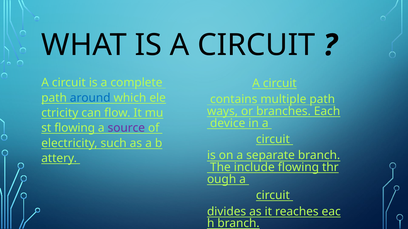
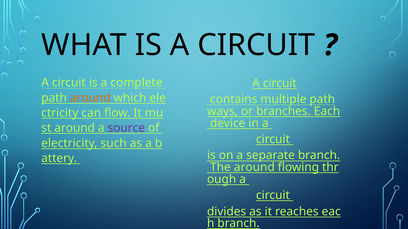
around colour: blue -> orange (90, 98)
flowing: flowing -> around (75, 128)
The include: include -> around (254, 168)
